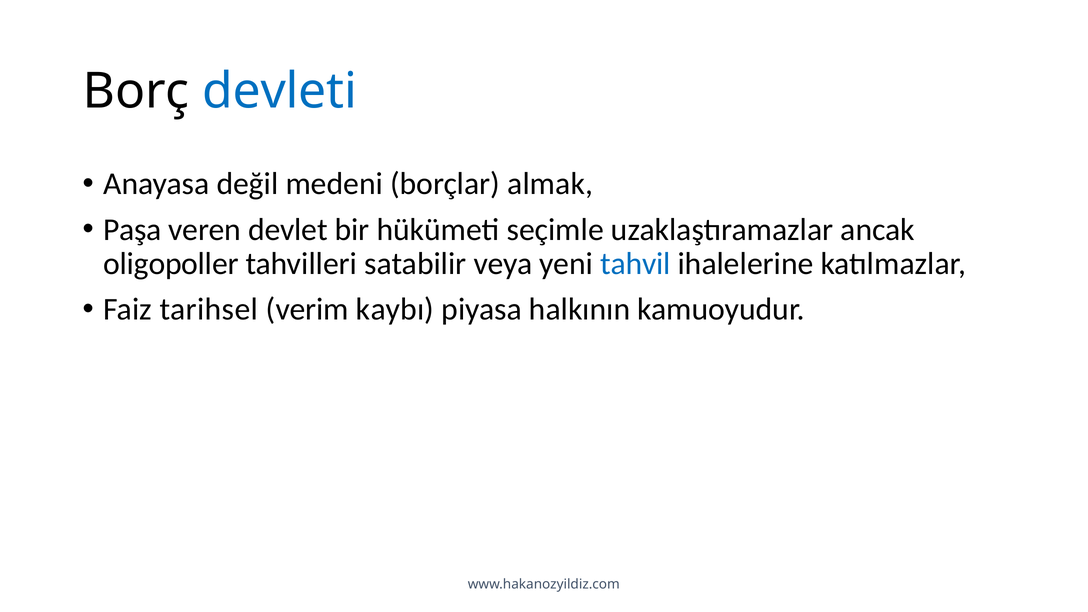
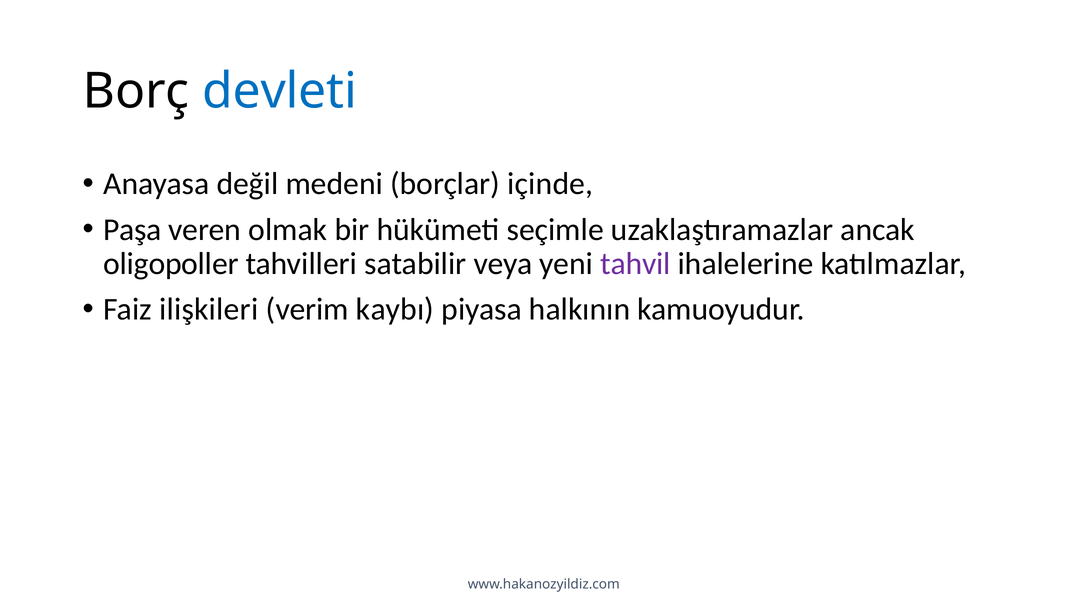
almak: almak -> içinde (550, 184)
devlet: devlet -> olmak (288, 230)
tahvil colour: blue -> purple (635, 264)
tarihsel: tarihsel -> ilişkileri (209, 309)
